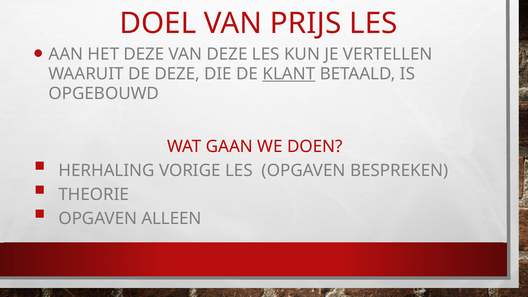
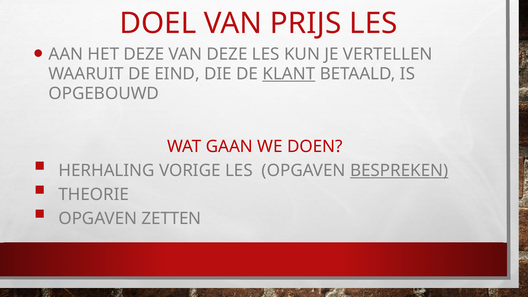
DE DEZE: DEZE -> EIND (177, 74)
BESPREKEN underline: none -> present (399, 170)
ALLEEN: ALLEEN -> ZETTEN (171, 219)
